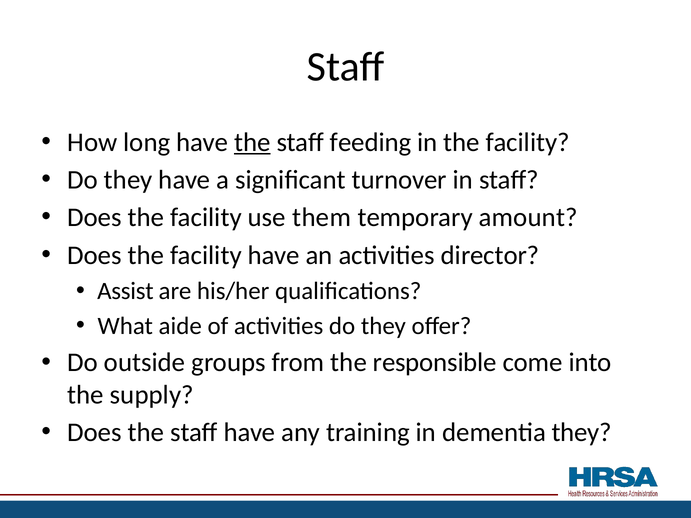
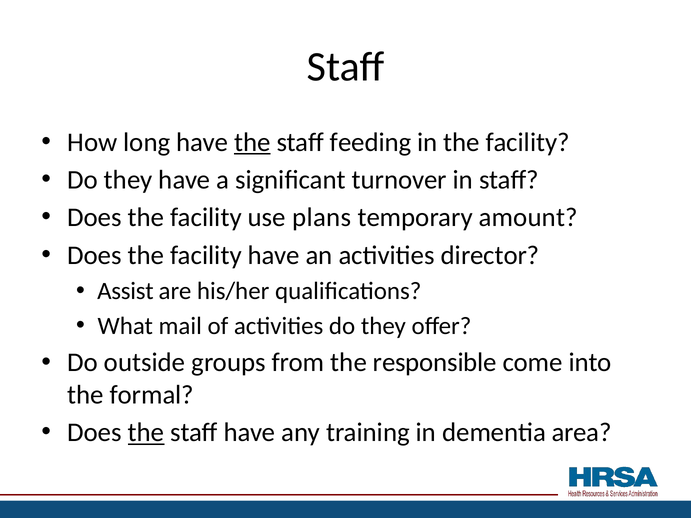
them: them -> plans (322, 218)
aide: aide -> mail (180, 326)
supply: supply -> formal (152, 395)
the underline: none -> present (146, 433)
dementia they: they -> area (582, 433)
